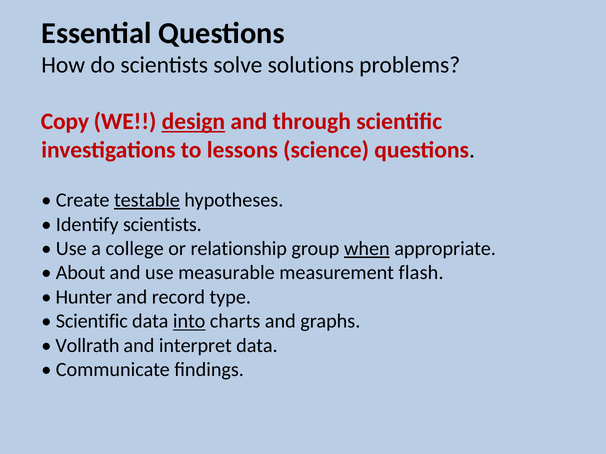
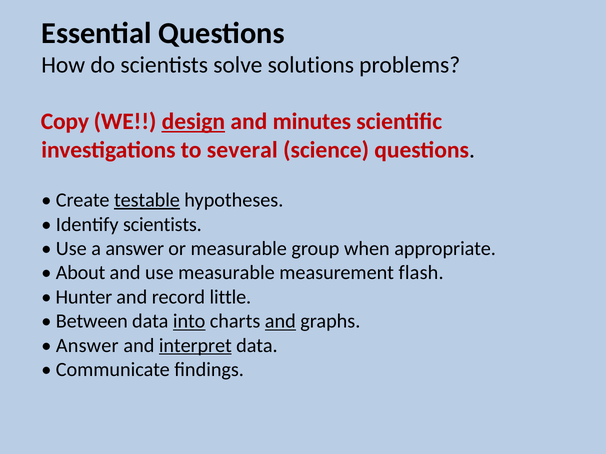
through: through -> minutes (312, 122)
lessons: lessons -> several (242, 150)
a college: college -> answer (135, 249)
or relationship: relationship -> measurable (239, 249)
when underline: present -> none (367, 249)
type: type -> little (230, 297)
Scientific: Scientific -> Between (92, 322)
and underline: none -> present (280, 322)
Vollrath: Vollrath -> Answer (87, 346)
interpret underline: none -> present (195, 346)
